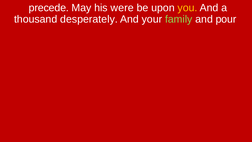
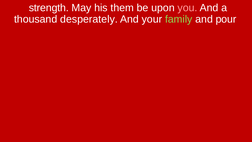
precede: precede -> strength (49, 8)
were: were -> them (122, 8)
you colour: yellow -> pink (187, 8)
